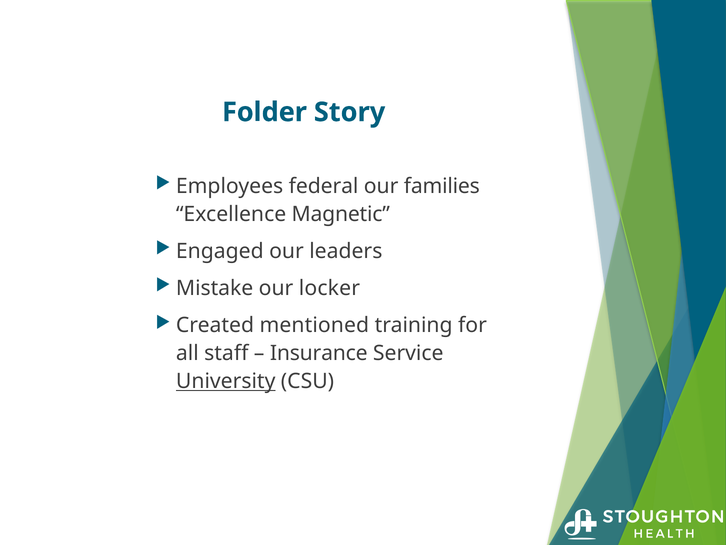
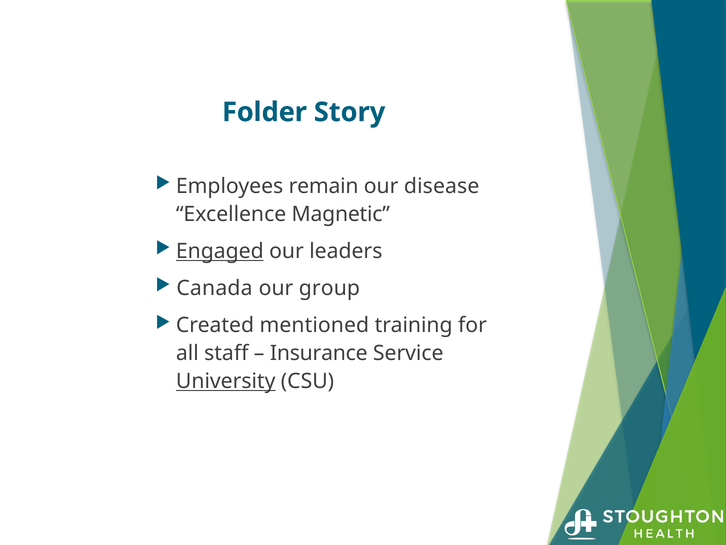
federal: federal -> remain (324, 186)
families: families -> disease (442, 186)
Engaged underline: none -> present (220, 251)
Mistake: Mistake -> Canada (214, 288)
locker: locker -> group (329, 288)
